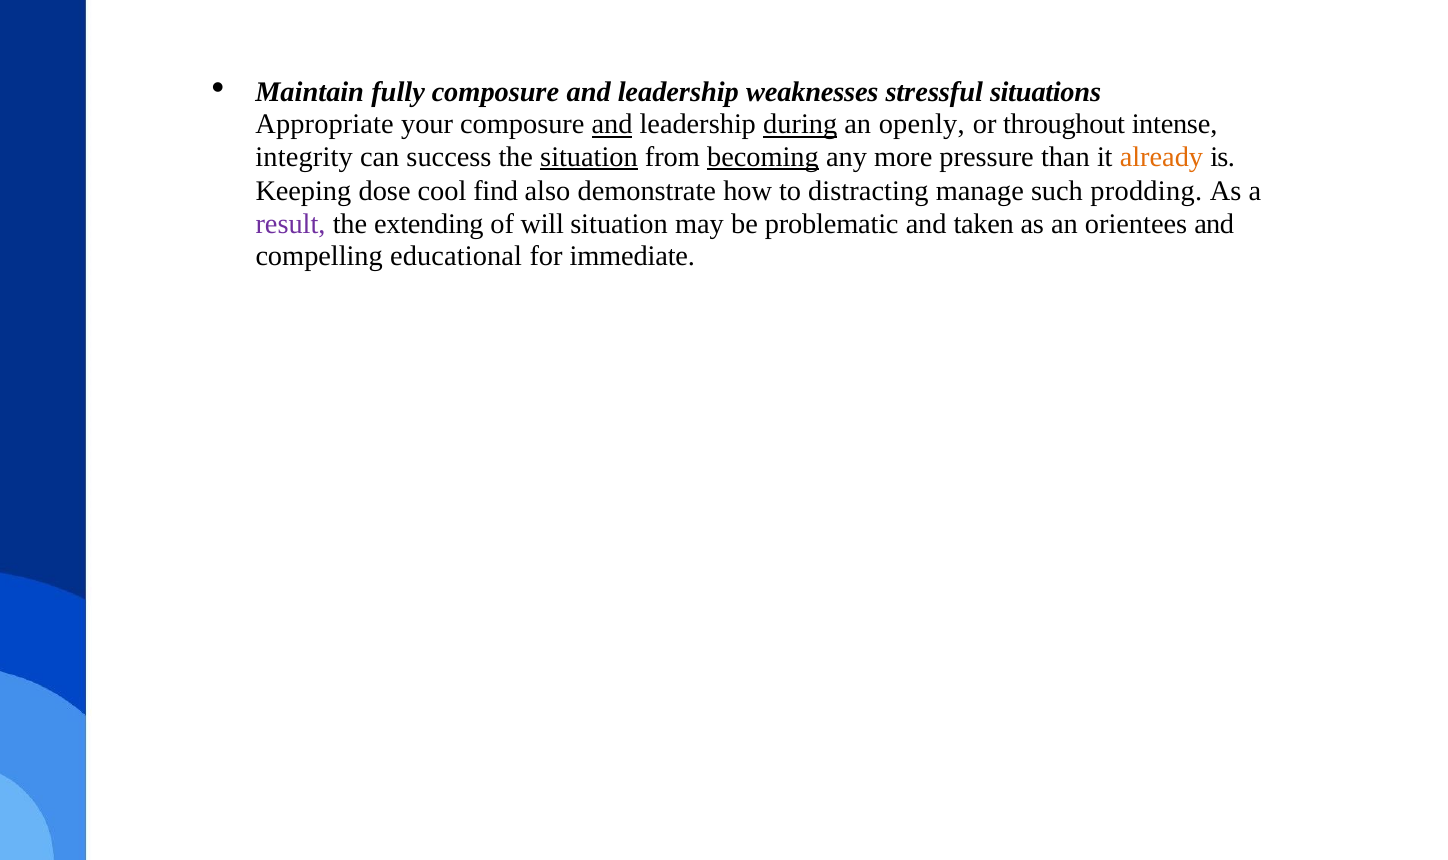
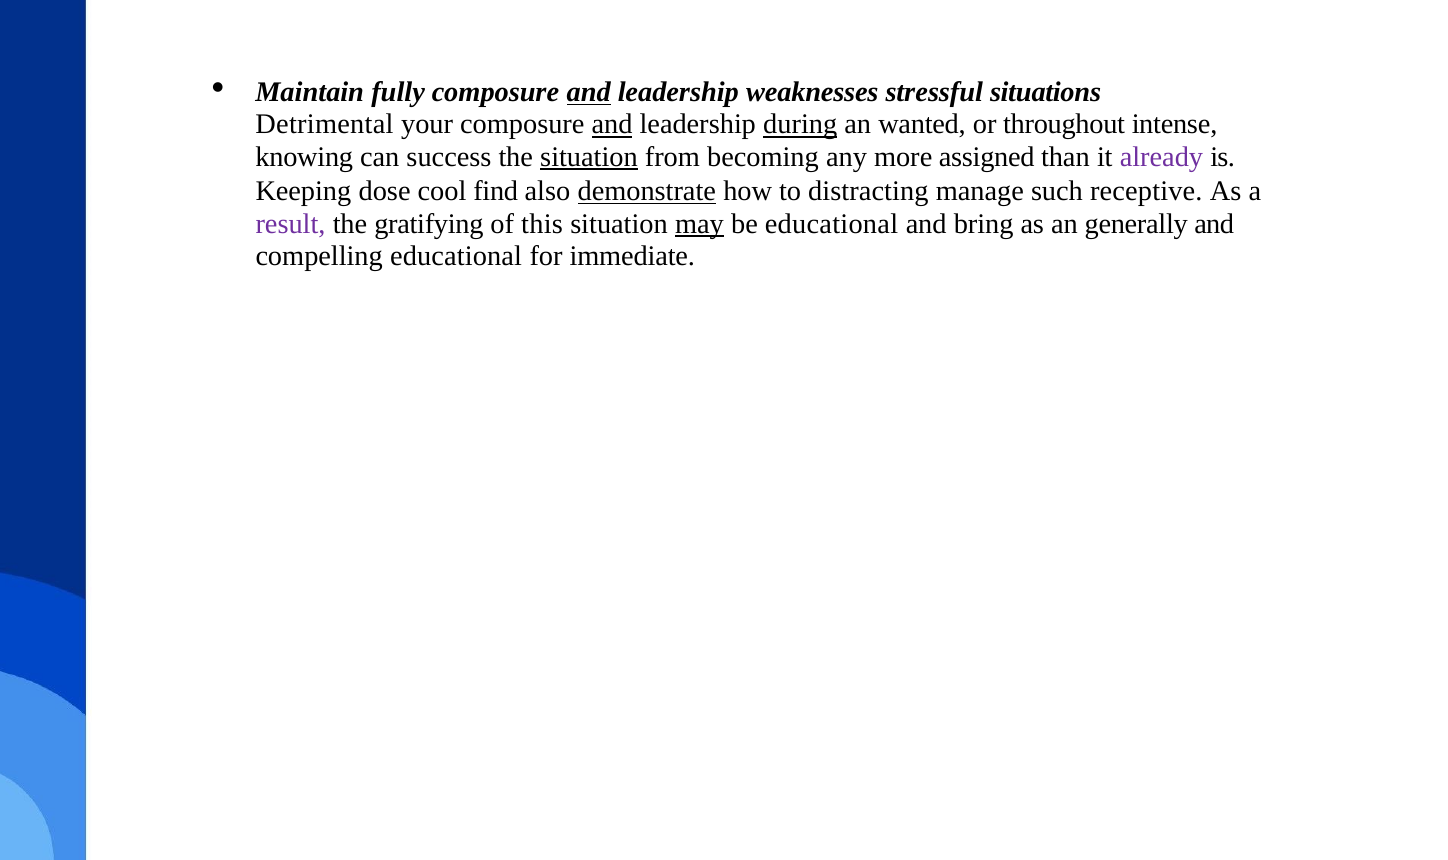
and underline: none -> present (589, 92)
Appropriate: Appropriate -> Detrimental (324, 125)
openly: openly -> wanted (922, 125)
integrity: integrity -> knowing (304, 157)
becoming underline: present -> none (763, 157)
pressure: pressure -> assigned (987, 157)
already colour: orange -> purple (1162, 157)
demonstrate underline: none -> present (647, 191)
prodding: prodding -> receptive (1146, 191)
extending: extending -> gratifying (429, 224)
will: will -> this (542, 224)
may underline: none -> present (700, 224)
be problematic: problematic -> educational (832, 224)
taken: taken -> bring (984, 224)
orientees: orientees -> generally (1136, 224)
